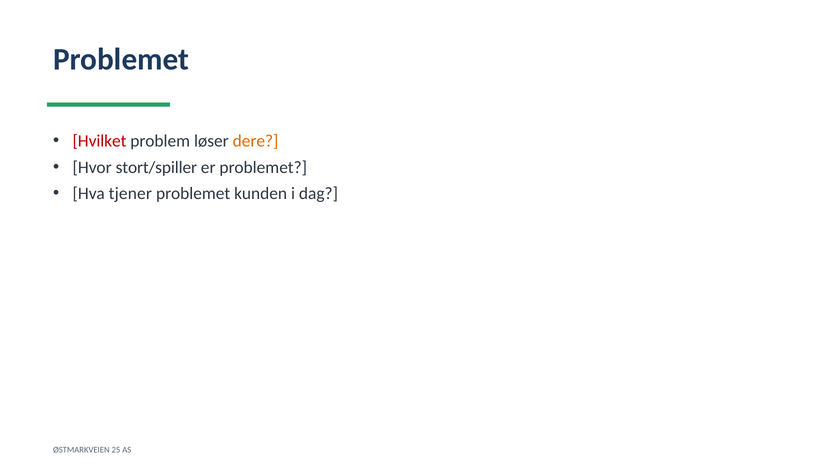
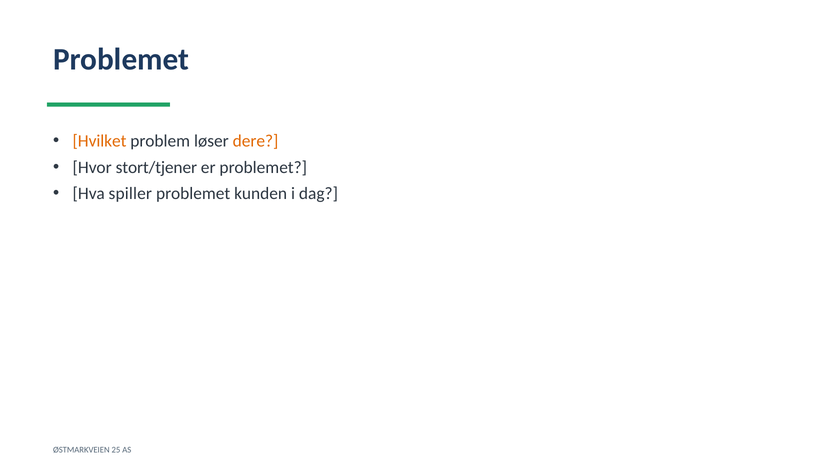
Hvilket colour: red -> orange (100, 141)
stort/spiller: stort/spiller -> stort/tjener (156, 167)
tjener: tjener -> spiller (130, 193)
